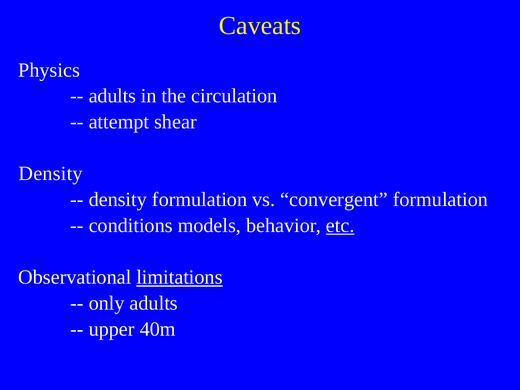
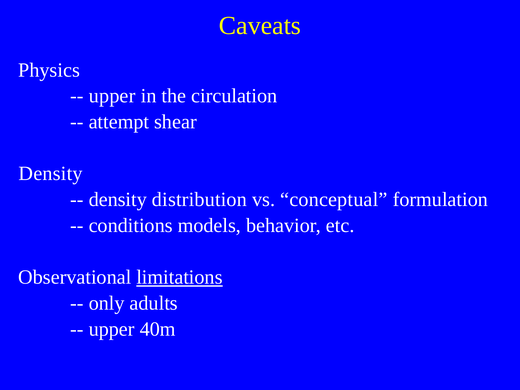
adults: adults -> upper (112, 96)
density formulation: formulation -> distribution (199, 200)
convergent: convergent -> conceptual (334, 200)
etc underline: present -> none (340, 225)
